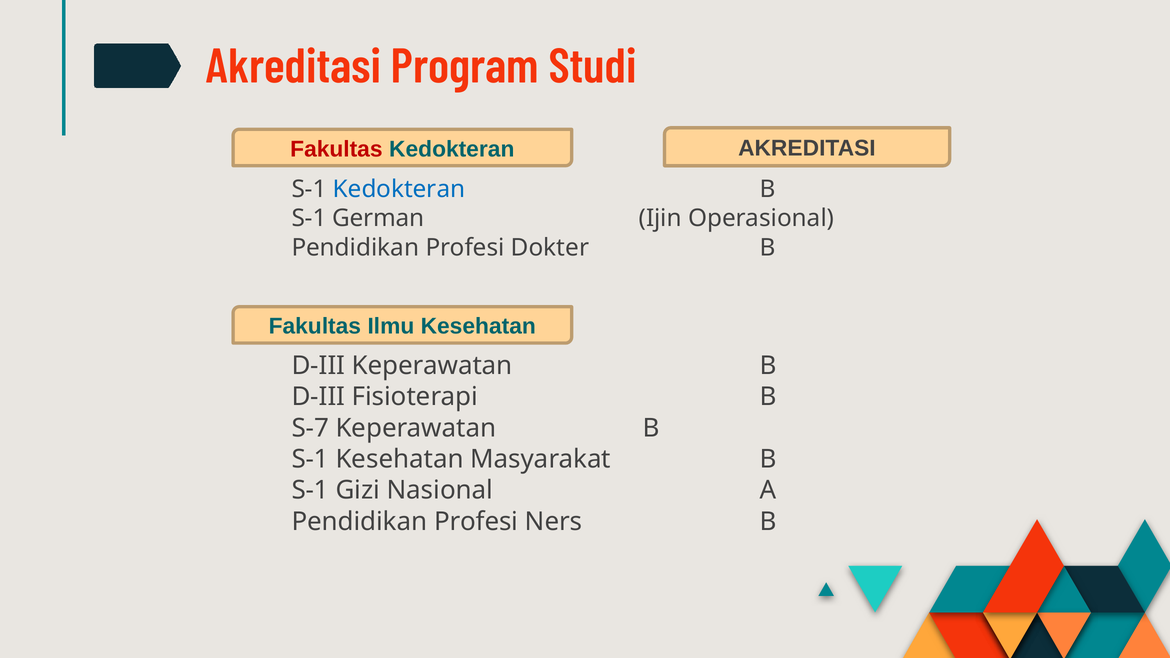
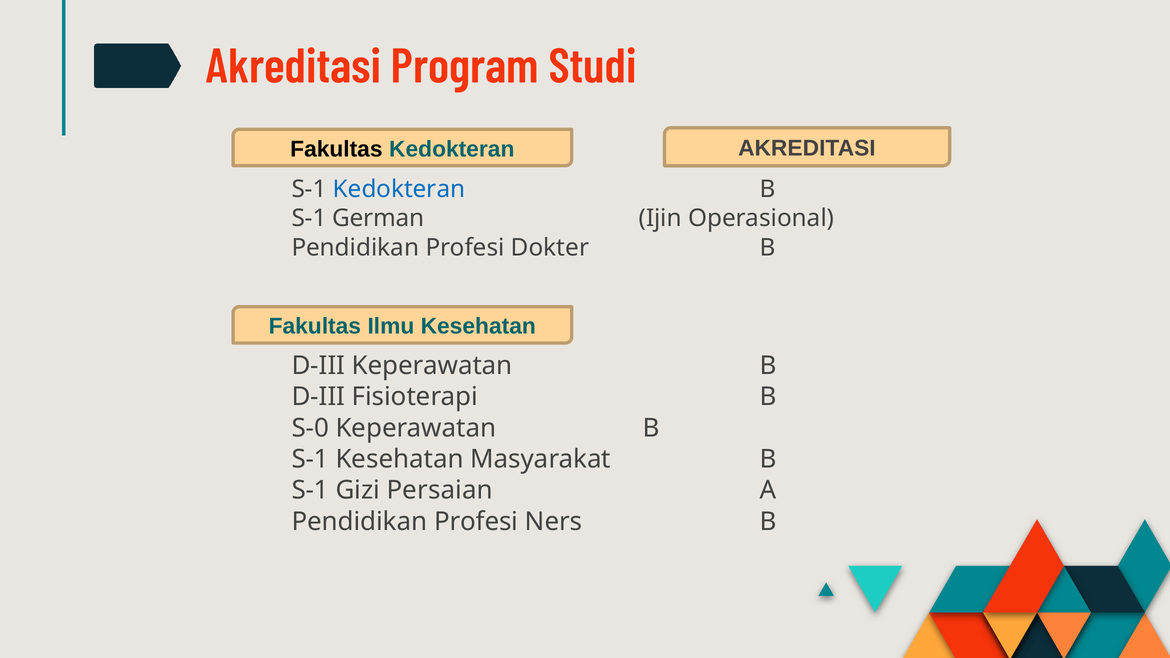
Fakultas colour: red -> black (336, 149)
S-7: S-7 -> S-0 (310, 428)
Nasional: Nasional -> Persaian (440, 491)
